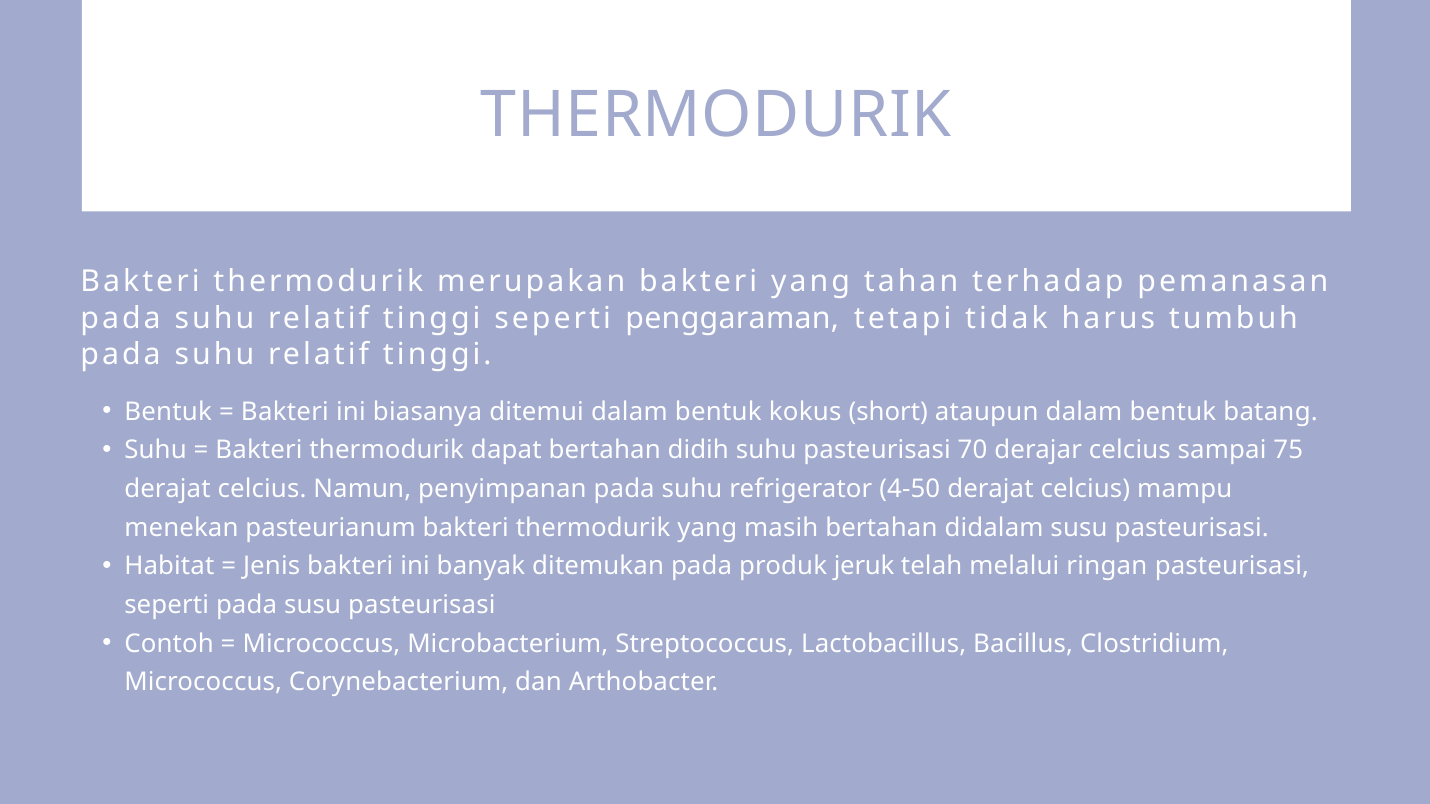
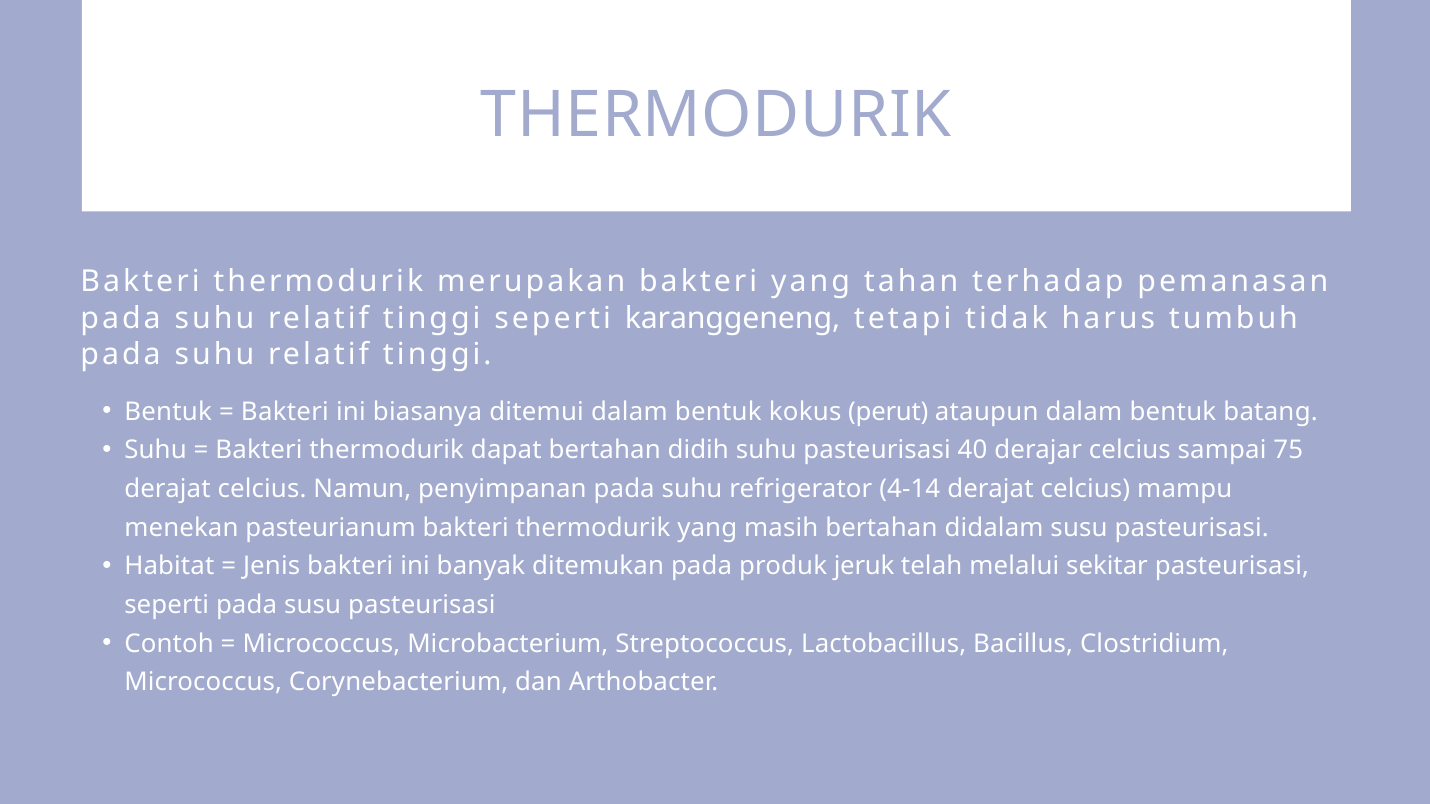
penggaraman: penggaraman -> karanggeneng (732, 318)
short: short -> perut (888, 412)
70: 70 -> 40 (972, 450)
4-50: 4-50 -> 4-14 (910, 489)
ringan: ringan -> sekitar (1107, 567)
